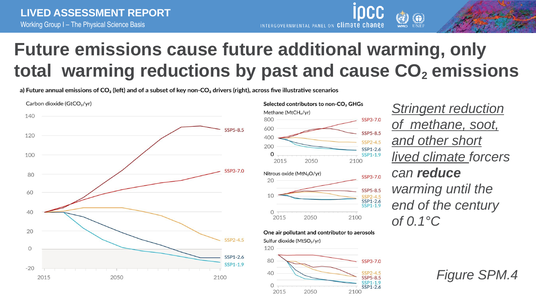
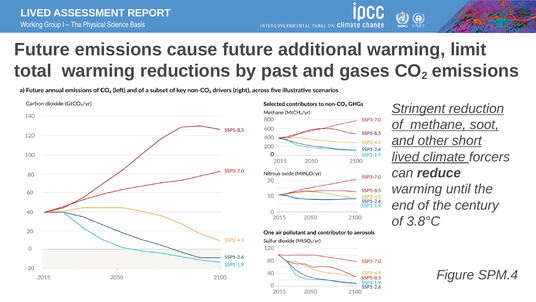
only: only -> limit (468, 49)
and cause: cause -> gases (365, 71)
0.1°C: 0.1°C -> 3.8°C (423, 221)
